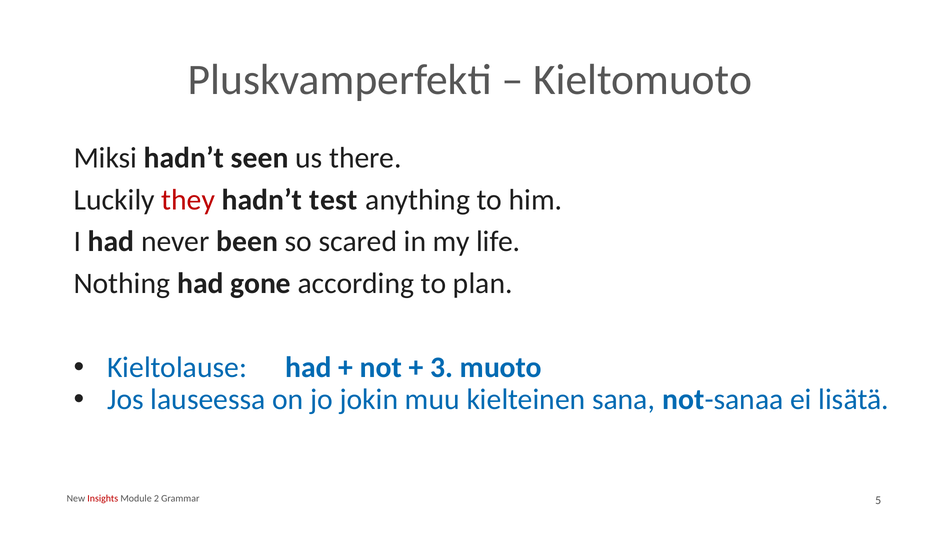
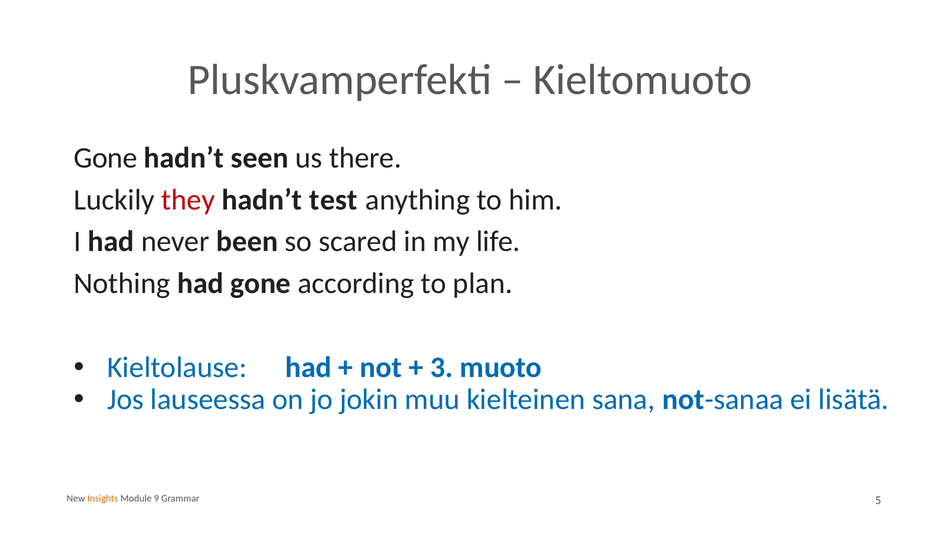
Miksi: Miksi -> Gone (106, 158)
Insights colour: red -> orange (103, 499)
2: 2 -> 9 (156, 499)
